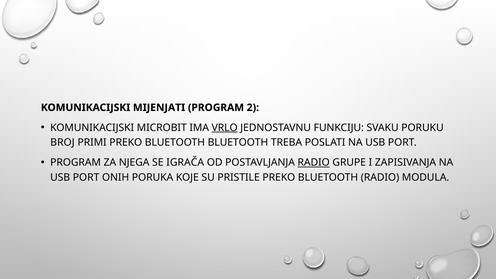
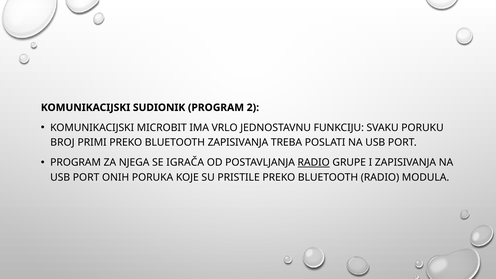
MIJENJATI: MIJENJATI -> SUDIONIK (159, 108)
VRLO underline: present -> none (225, 128)
BLUETOOTH BLUETOOTH: BLUETOOTH -> ZAPISIVANJA (238, 142)
